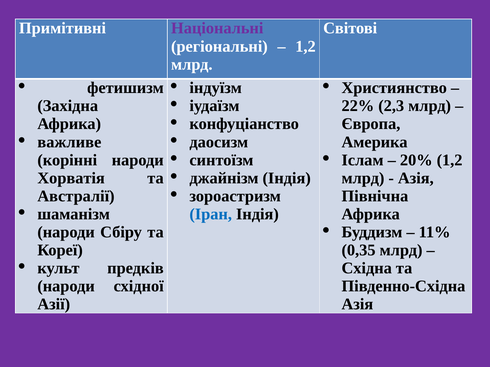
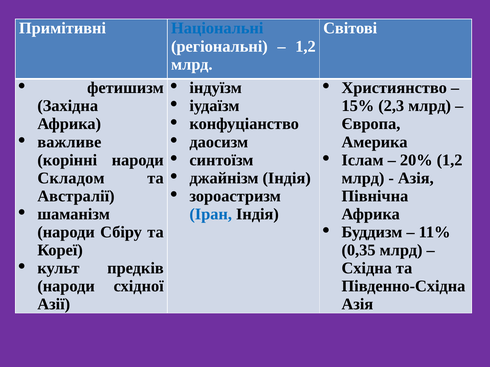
Національні colour: purple -> blue (217, 28)
22%: 22% -> 15% (358, 106)
Хорватія: Хорватія -> Складом (71, 178)
